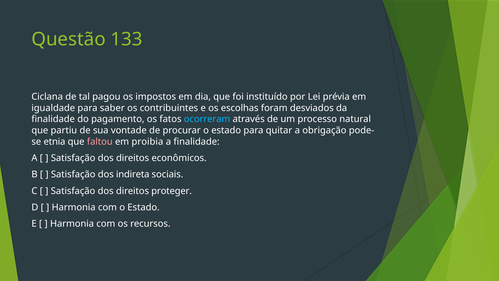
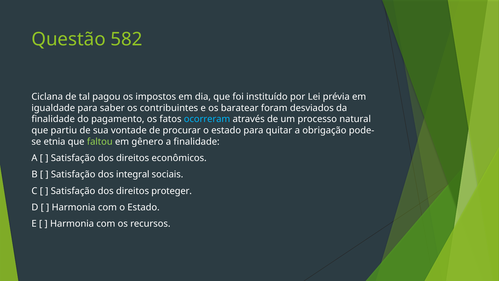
133: 133 -> 582 (127, 39)
escolhas: escolhas -> baratear (240, 108)
faltou colour: pink -> light green (100, 141)
proibia: proibia -> gênero (147, 141)
indireta: indireta -> integral (133, 174)
